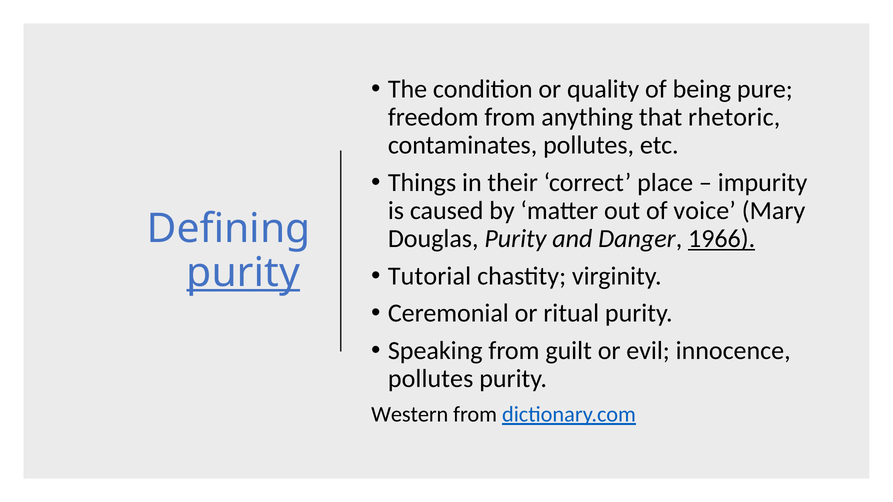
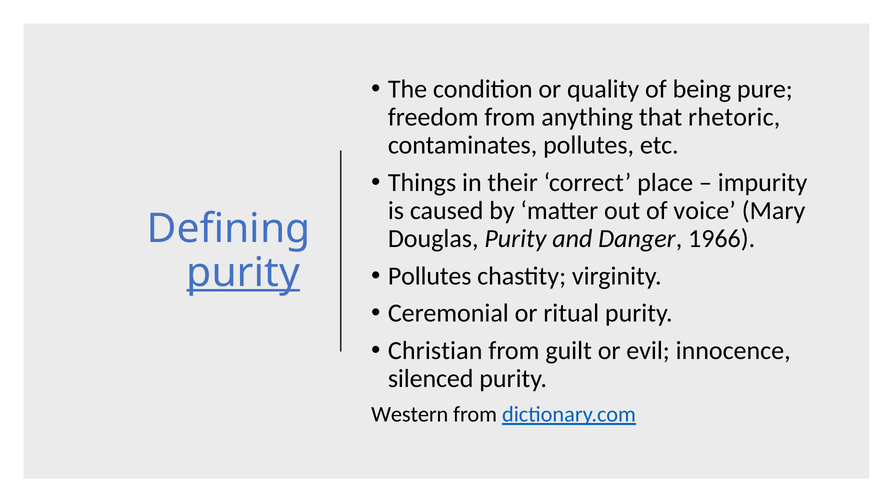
1966 underline: present -> none (722, 239)
Tutorial: Tutorial -> Pollutes (430, 276)
Speaking: Speaking -> Christian (435, 351)
pollutes: pollutes -> silenced (431, 379)
